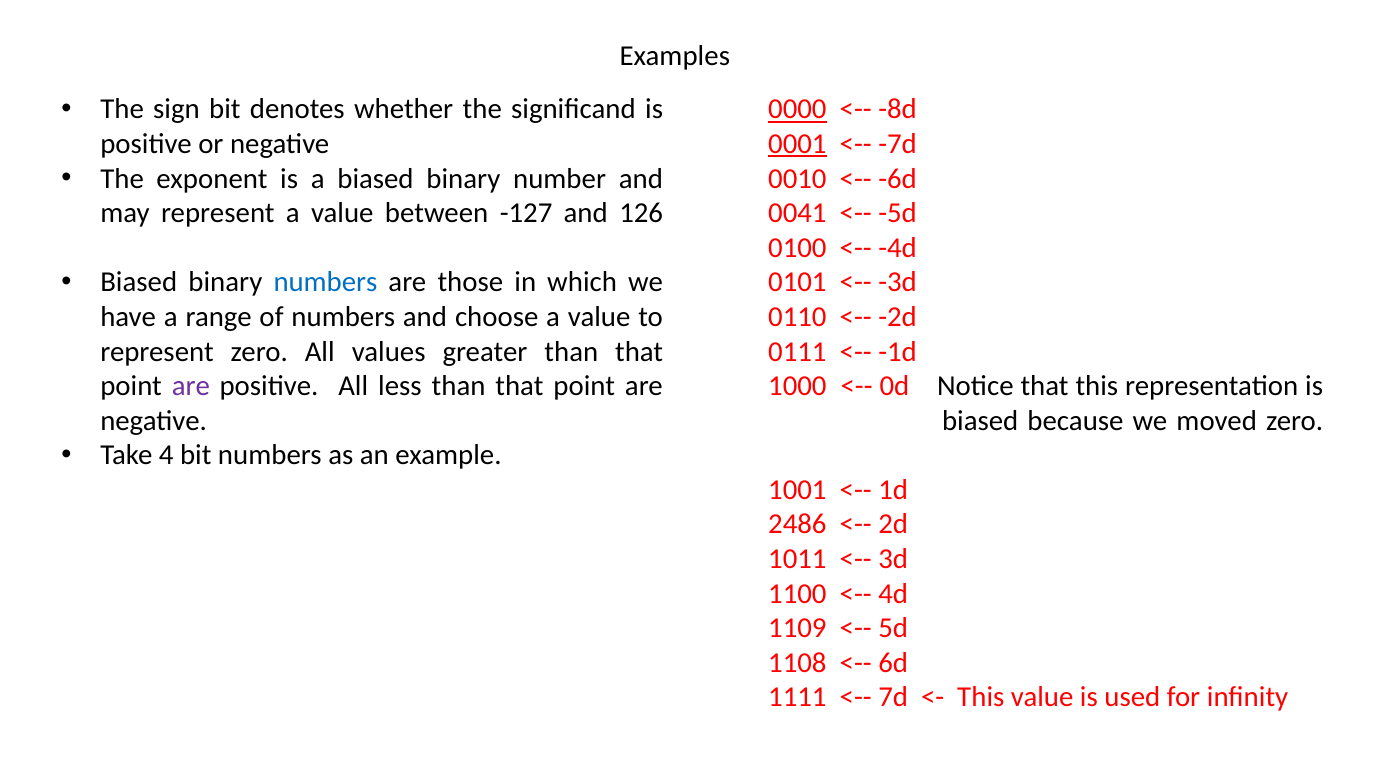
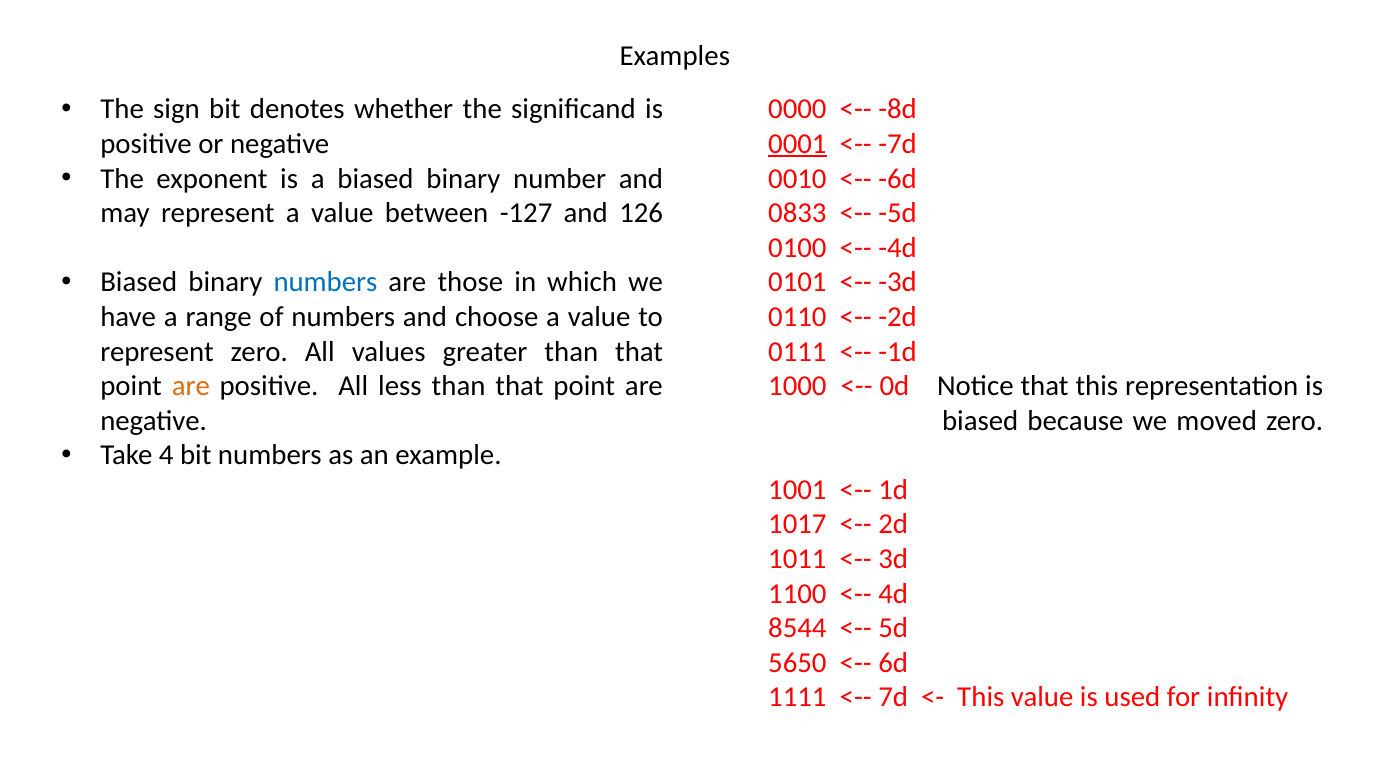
0000 underline: present -> none (797, 109)
0041: 0041 -> 0833 (797, 213)
are colour: purple -> orange (191, 386)
2486: 2486 -> 1017 (797, 524)
1109: 1109 -> 8544 (797, 628)
1108: 1108 -> 5650 (797, 663)
